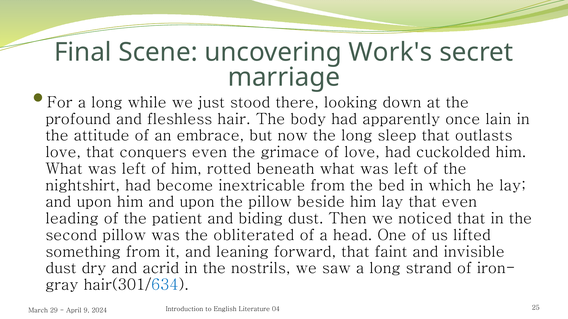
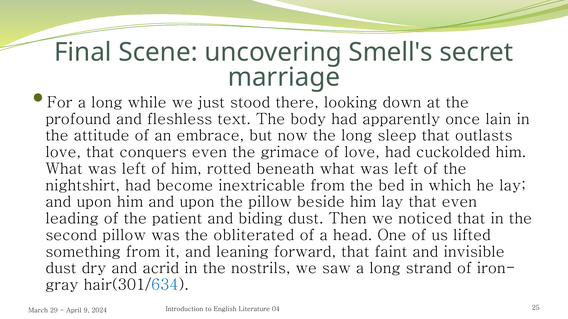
Work's: Work's -> Smell's (391, 52)
hair: hair -> text (234, 119)
